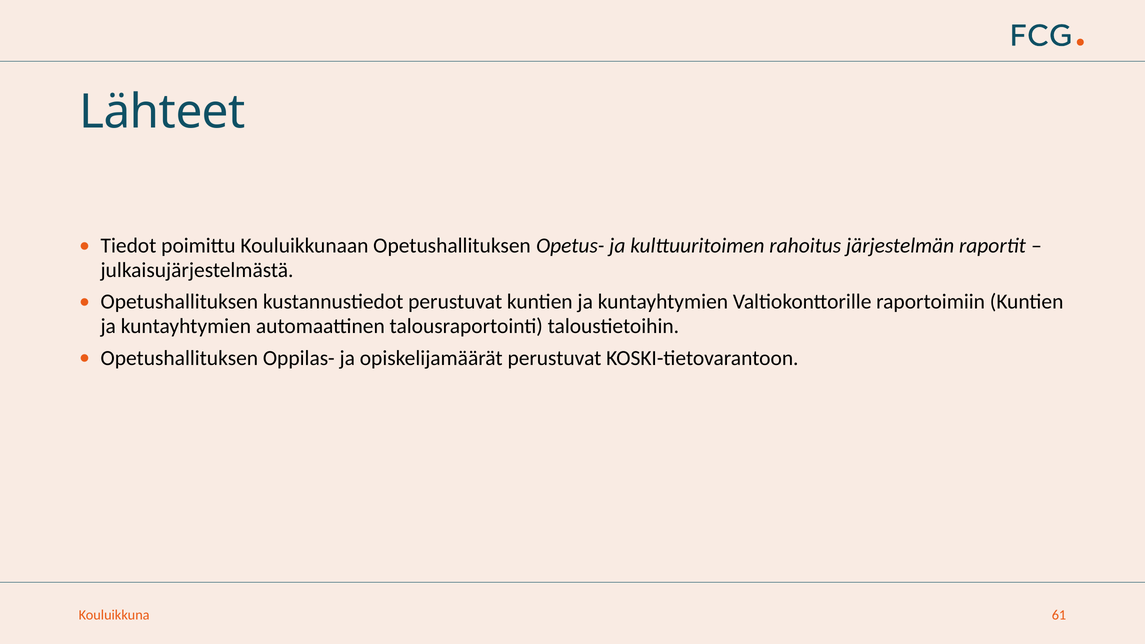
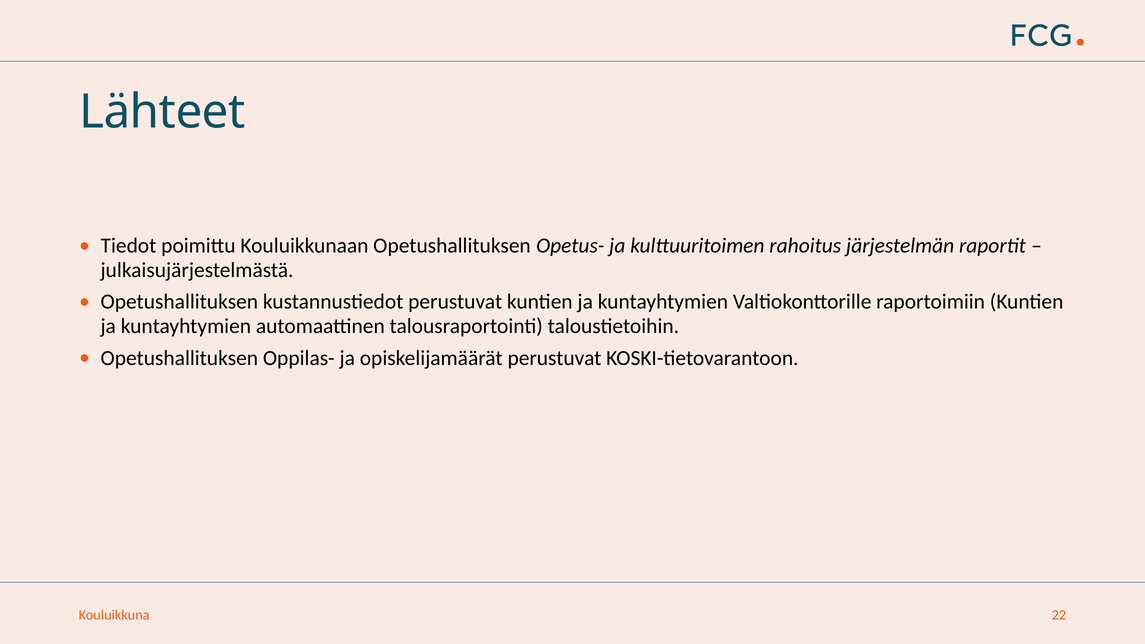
61: 61 -> 22 (1059, 615)
